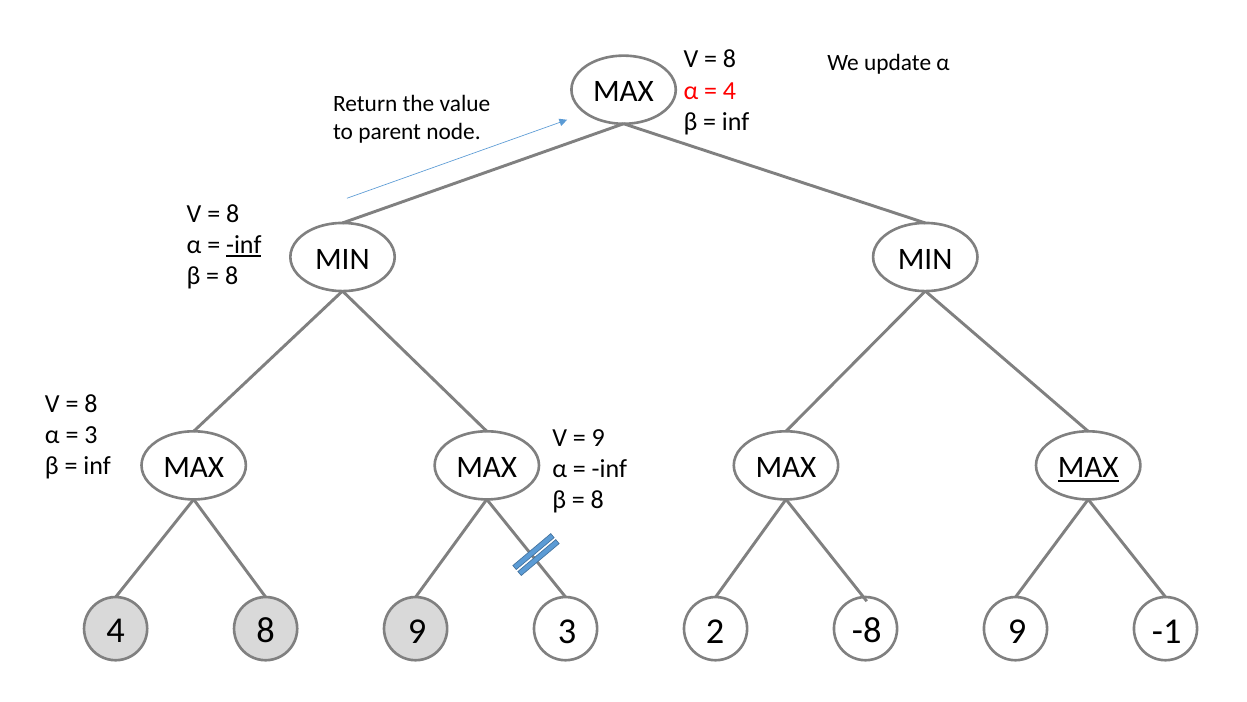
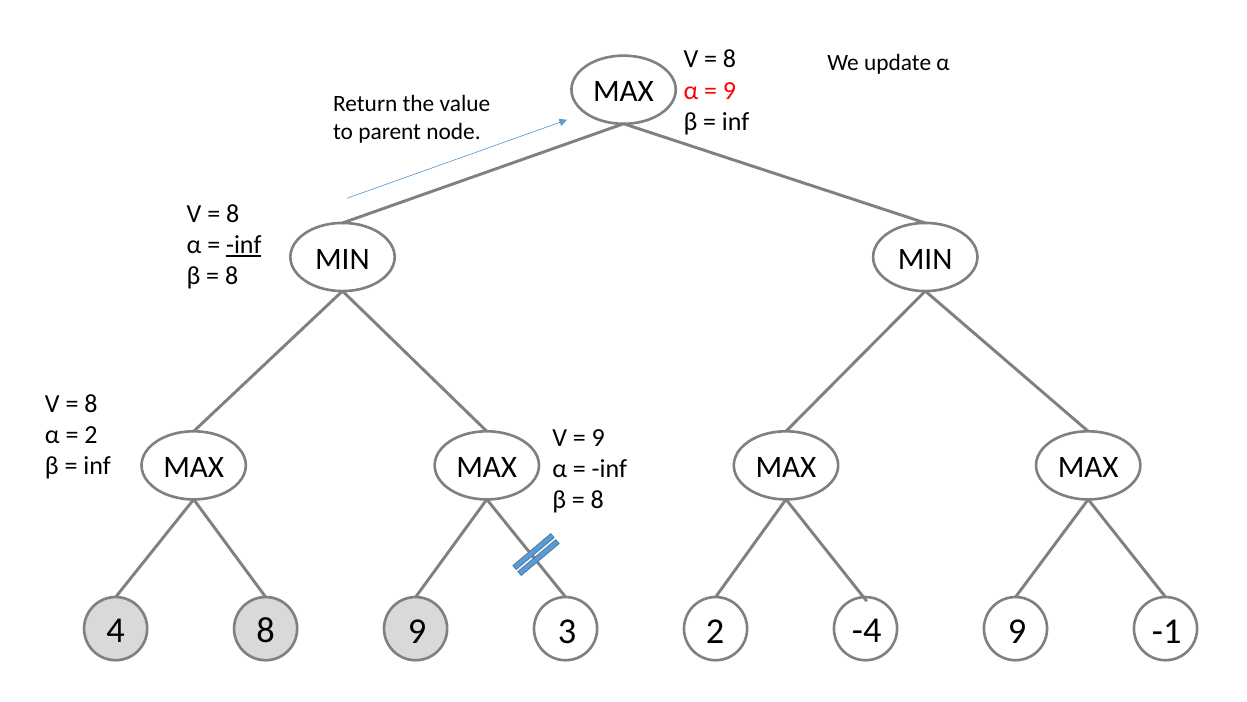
4: 4 -> 9 (730, 90)
3: 3 -> 2 (91, 434)
MAX underline: present -> none (1088, 467)
-8: -8 -> -4 (867, 630)
